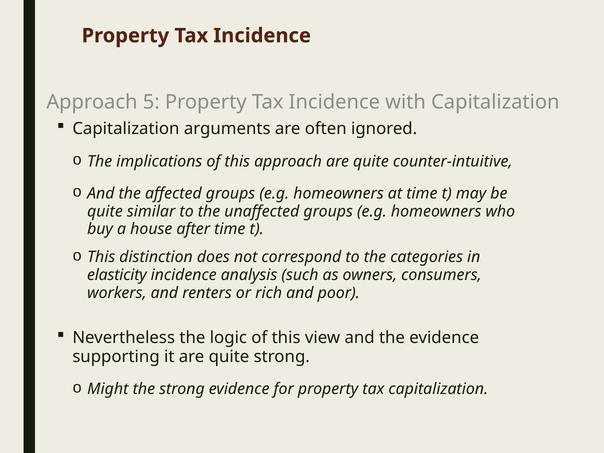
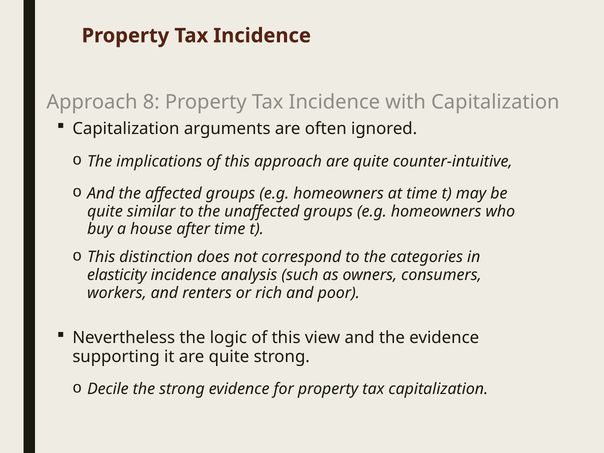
5: 5 -> 8 (151, 102)
Might: Might -> Decile (108, 389)
